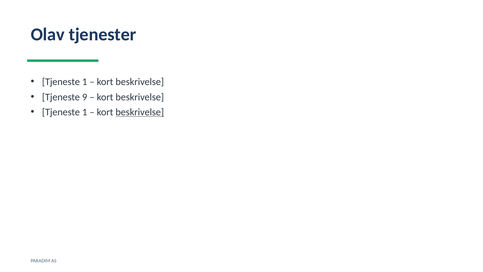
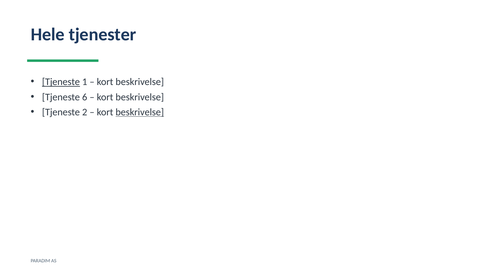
Olav: Olav -> Hele (48, 34)
Tjeneste underline: none -> present (61, 82)
9: 9 -> 6 (85, 97)
1: 1 -> 2 (85, 112)
